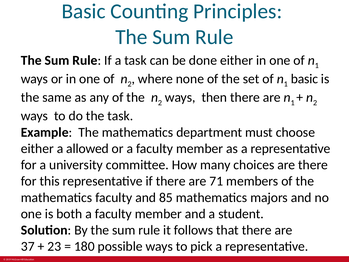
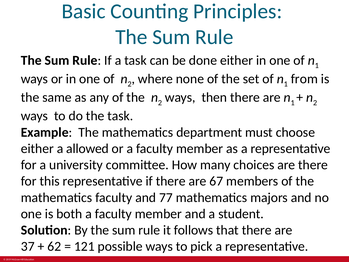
basic: basic -> from (304, 79)
71: 71 -> 67 (216, 181)
85: 85 -> 77 (166, 197)
23: 23 -> 62 (54, 246)
180: 180 -> 121 (84, 246)
